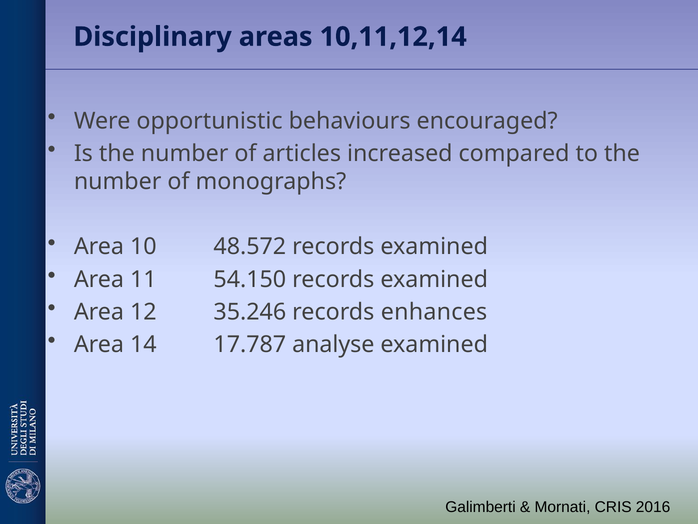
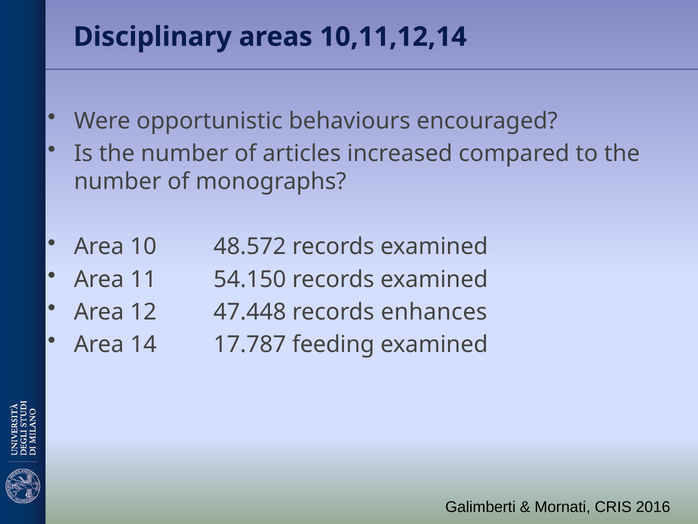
35.246: 35.246 -> 47.448 (250, 312)
analyse: analyse -> feeding (333, 344)
